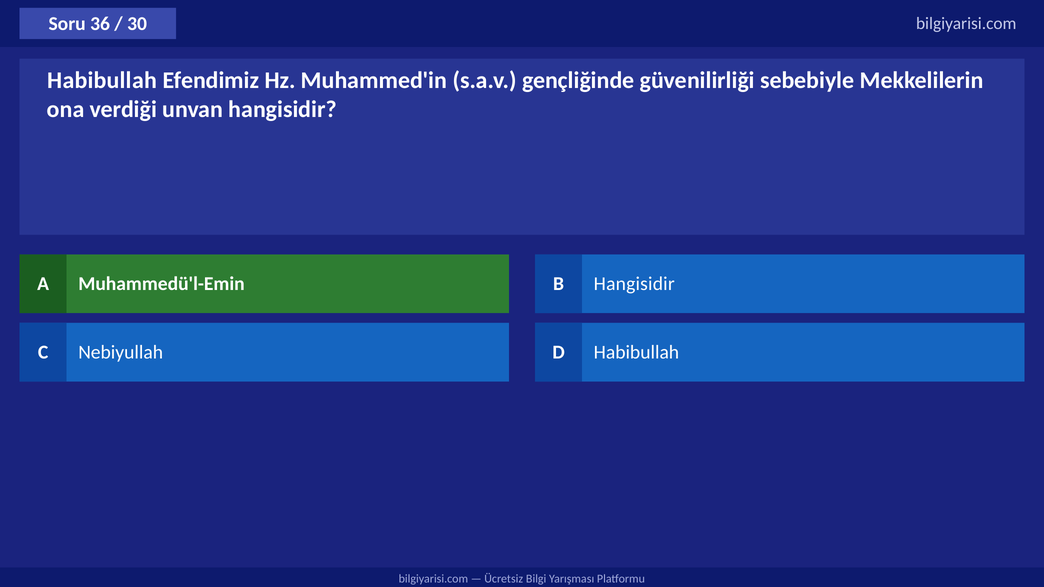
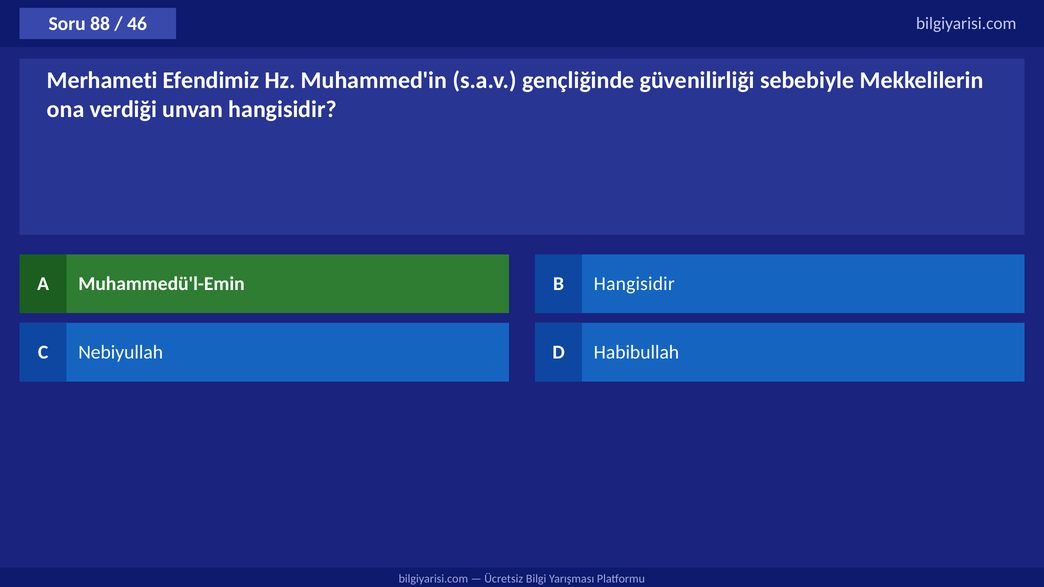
36: 36 -> 88 (100, 24)
30: 30 -> 46 (137, 24)
Habibullah: Habibullah -> Merhameti (102, 80)
